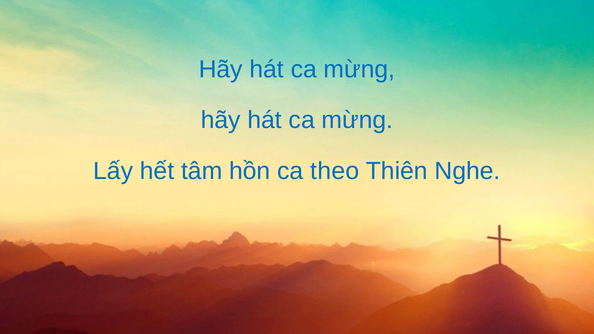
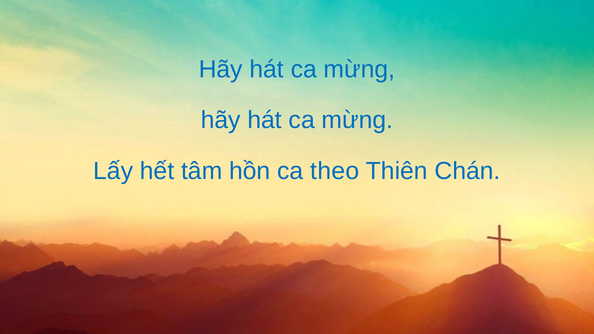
Nghe: Nghe -> Chán (468, 171)
